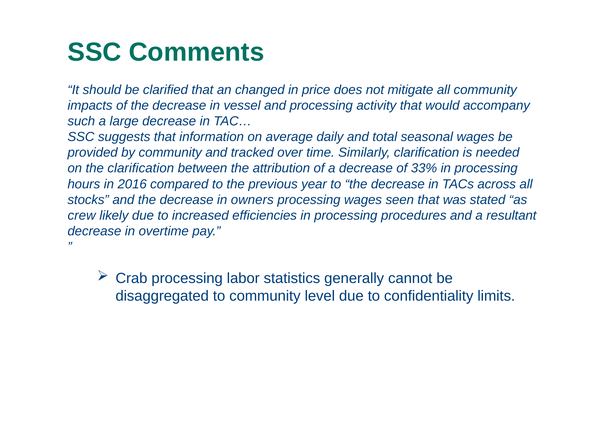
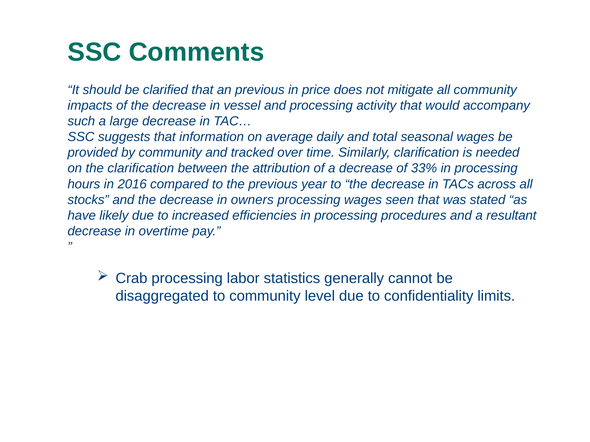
an changed: changed -> previous (260, 90)
crew: crew -> have (82, 216)
